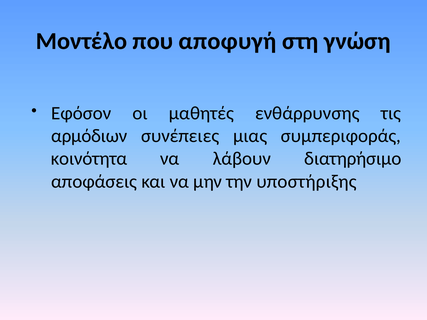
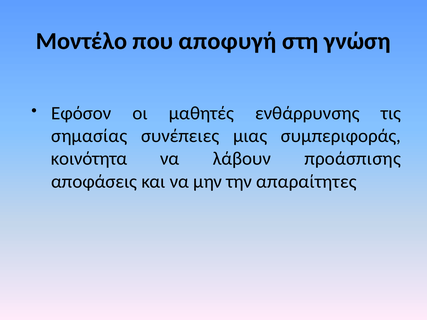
αρμόδιων: αρμόδιων -> σημασίας (89, 136)
διατηρήσιμο: διατηρήσιμο -> προάσπισης (353, 159)
υποστήριξης: υποστήριξης -> απαραίτητες (306, 182)
